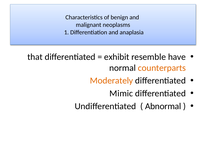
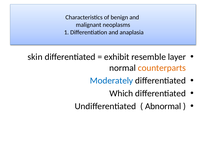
that: that -> skin (35, 57)
have: have -> layer (177, 57)
Moderately colour: orange -> blue (112, 81)
Mimic: Mimic -> Which (121, 94)
